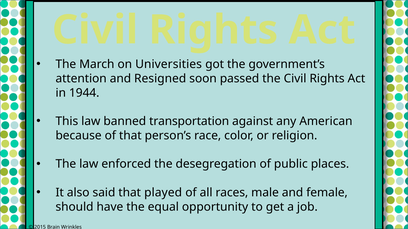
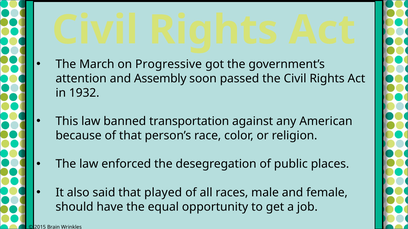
Universities: Universities -> Progressive (169, 64)
Resigned: Resigned -> Assembly (160, 79)
1944: 1944 -> 1932 (84, 93)
